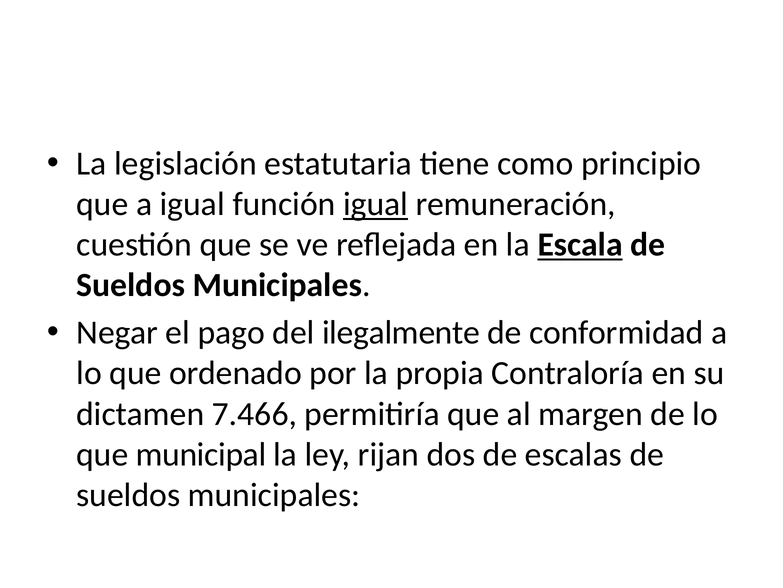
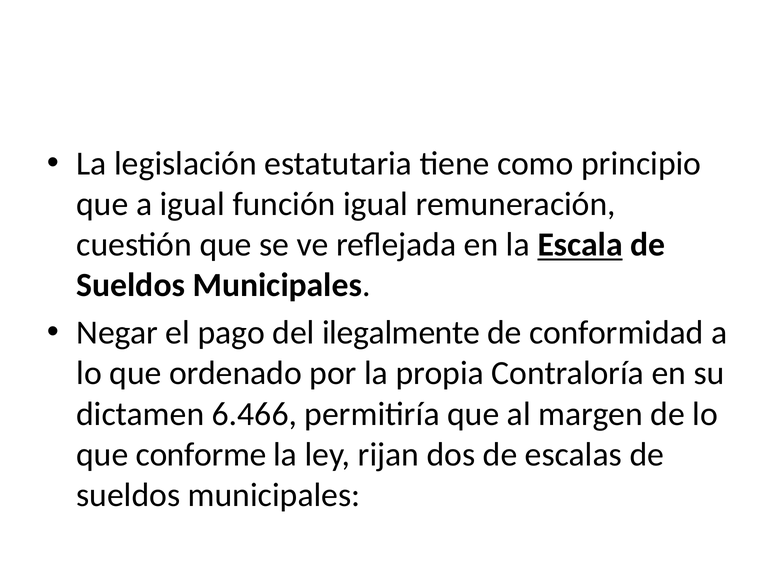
igual underline: present -> none (376, 204)
7.466: 7.466 -> 6.466 (254, 413)
municipal: municipal -> conforme (201, 454)
